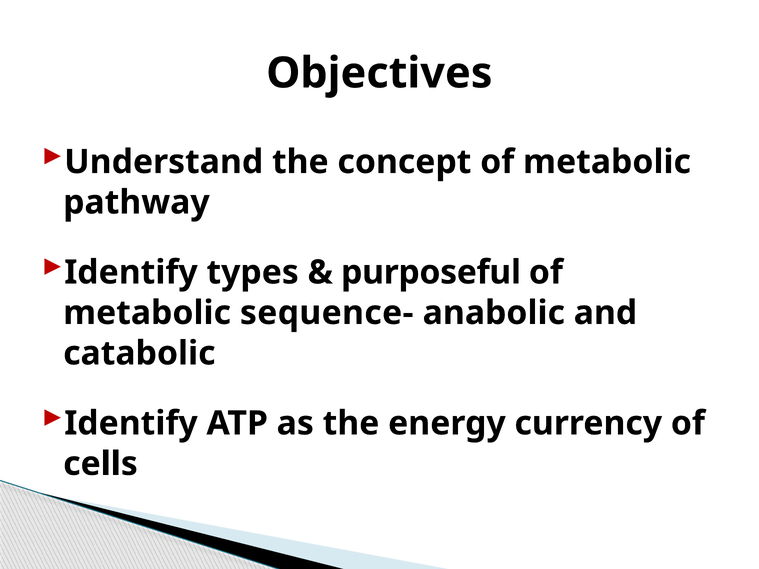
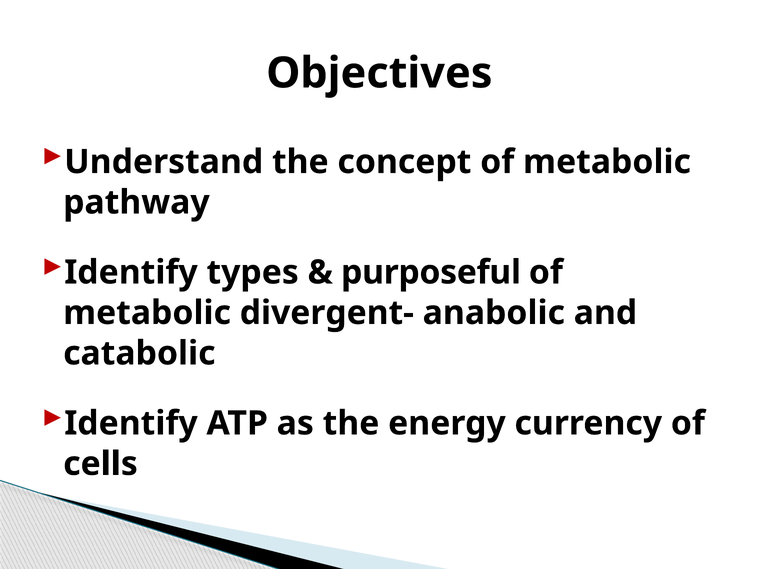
sequence-: sequence- -> divergent- (327, 313)
